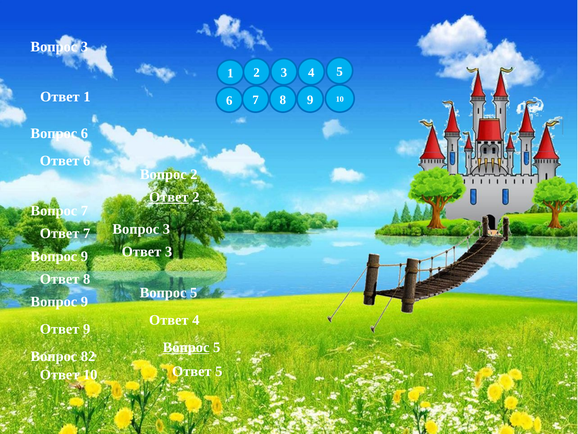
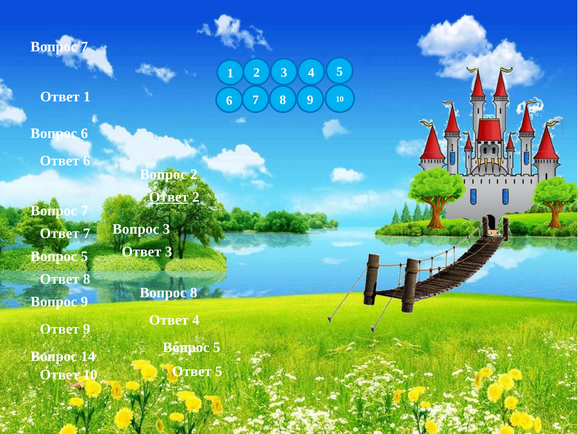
3: 3 -> 7 (84, 47)
9: 9 -> 5 (84, 256)
5: 5 -> 8 (194, 292)
Вопрос underline: present -> none (186, 347)
82: 82 -> 14 (88, 356)
